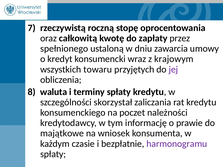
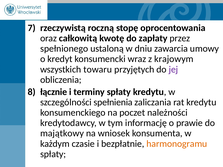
waluta: waluta -> łącznie (54, 92)
skorzystał: skorzystał -> spełnienia (113, 102)
majątkowe: majątkowe -> majątkowy (62, 134)
harmonogramu colour: purple -> orange (177, 144)
